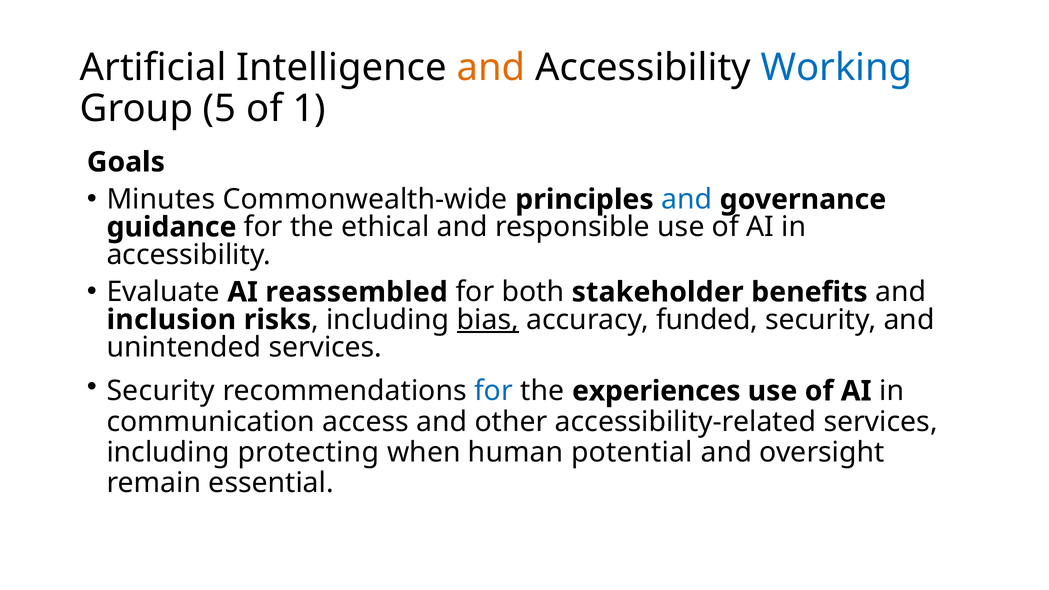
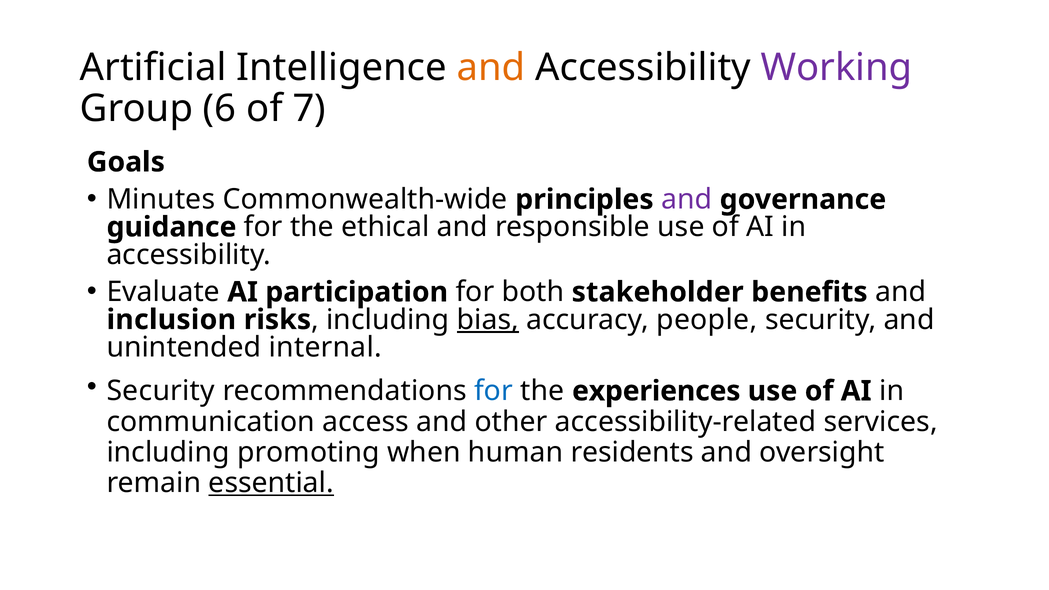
Working colour: blue -> purple (837, 68)
5: 5 -> 6 (220, 109)
1: 1 -> 7 (309, 109)
and colour: blue -> purple (687, 200)
reassembled: reassembled -> participation (357, 292)
funded: funded -> people (707, 320)
unintended services: services -> internal (325, 347)
protecting: protecting -> promoting (308, 452)
potential: potential -> residents (632, 452)
essential underline: none -> present (271, 483)
